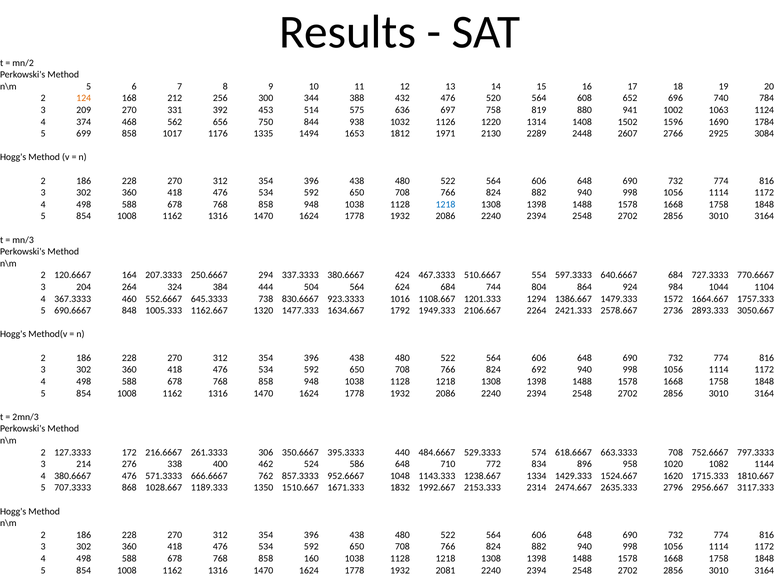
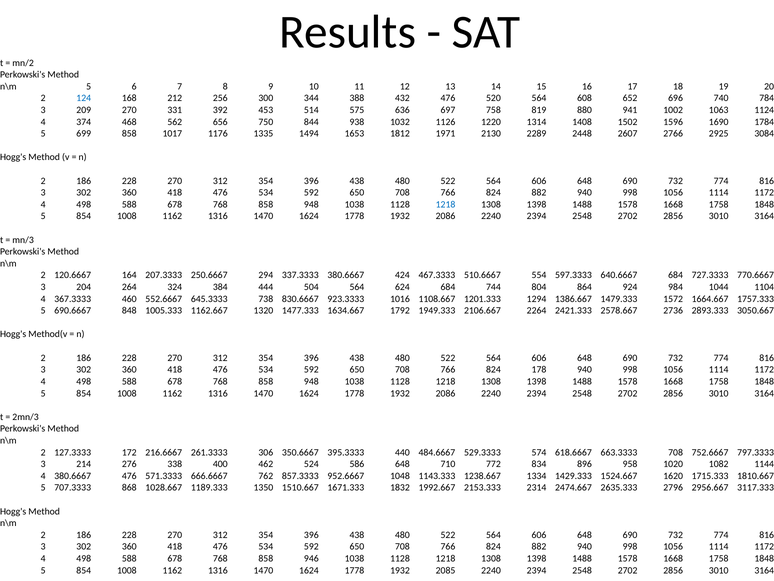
124 colour: orange -> blue (84, 98)
692: 692 -> 178 (539, 369)
160: 160 -> 946 (311, 558)
2081: 2081 -> 2085 (446, 570)
